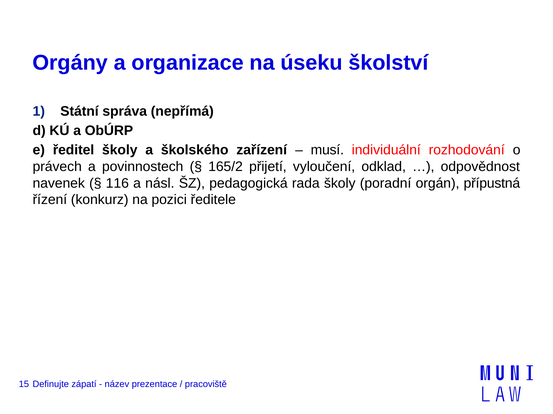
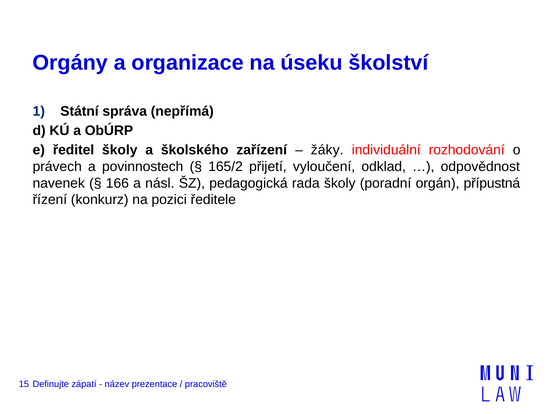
musí: musí -> žáky (327, 150)
116: 116 -> 166 (117, 183)
